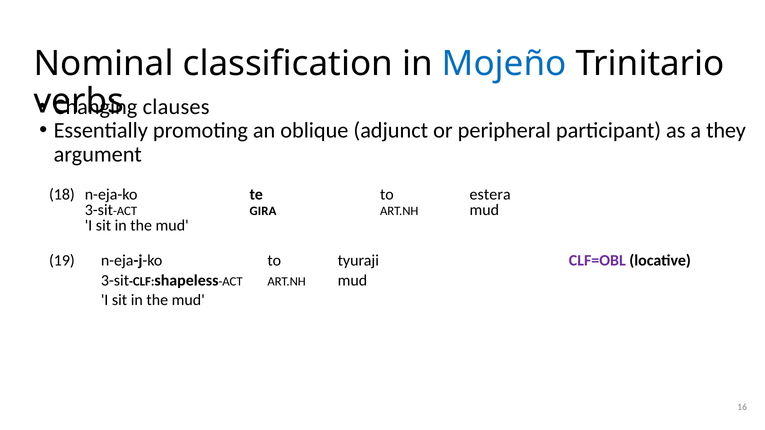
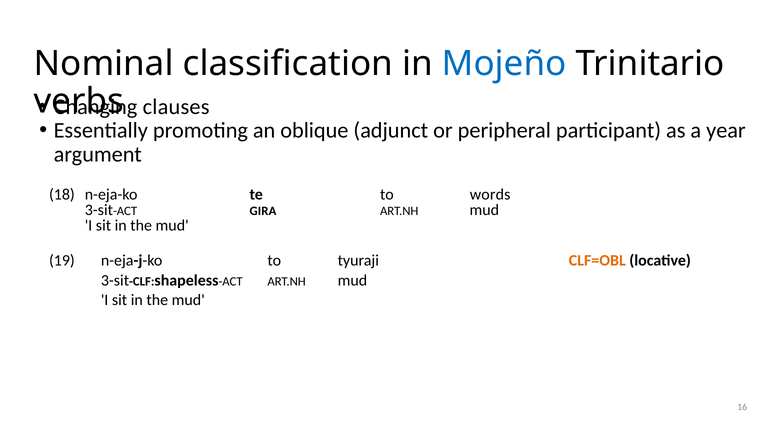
they: they -> year (726, 131)
estera: estera -> words (490, 194)
CLF=OBL colour: purple -> orange (597, 261)
